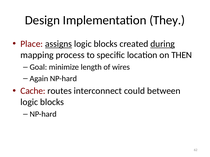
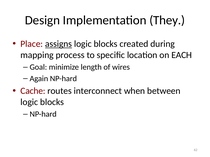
during underline: present -> none (163, 44)
THEN: THEN -> EACH (182, 55)
could: could -> when (135, 91)
